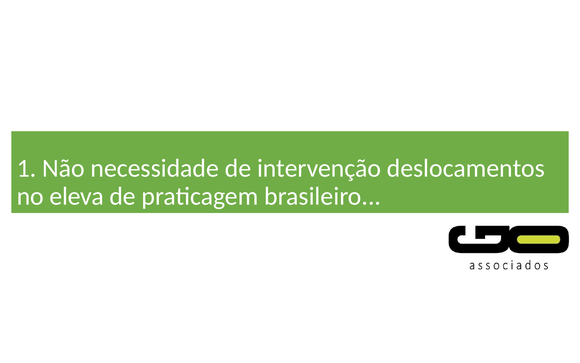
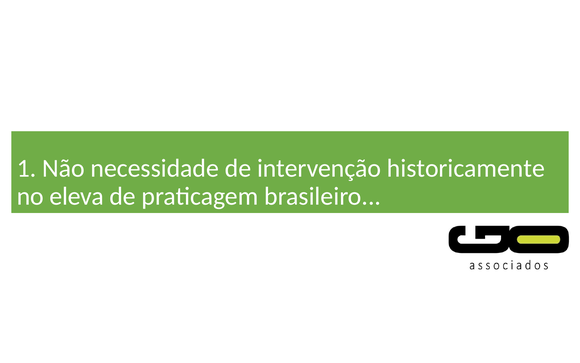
deslocamentos: deslocamentos -> historicamente (466, 168)
